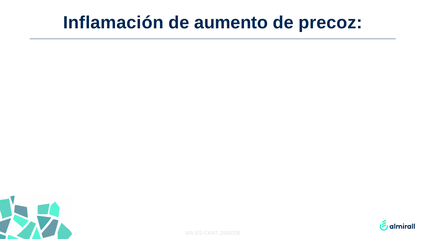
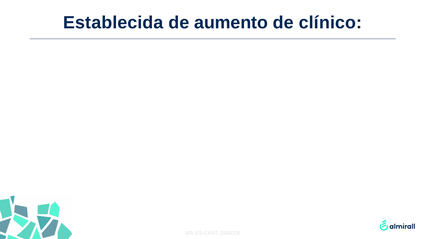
Inflamación: Inflamación -> Establecida (113, 23)
precoz: precoz -> clínico (330, 23)
